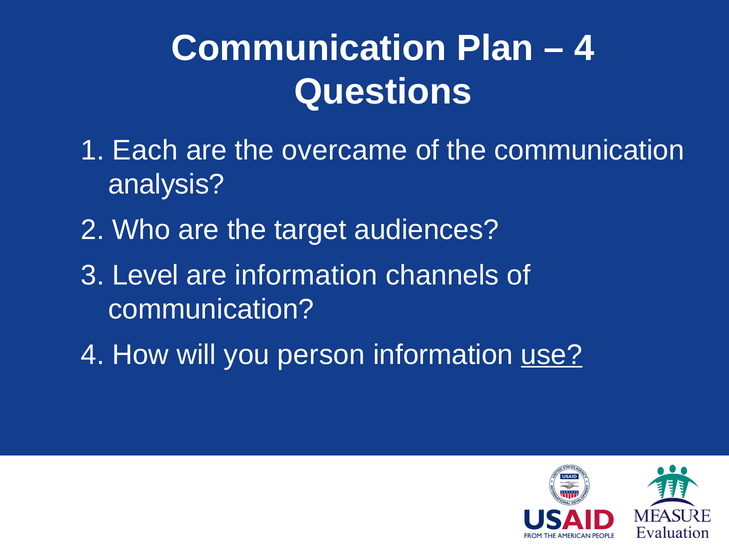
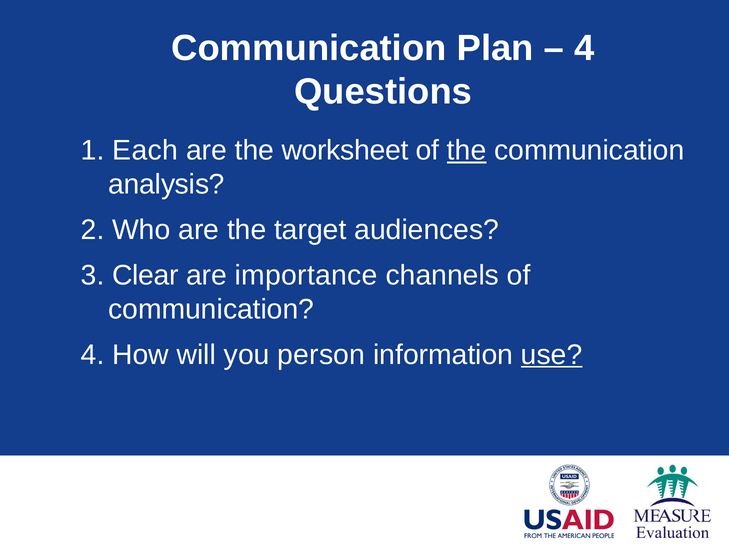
overcame: overcame -> worksheet (345, 150)
the underline: none -> present (467, 150)
Level: Level -> Clear (145, 275)
are information: information -> importance (306, 275)
